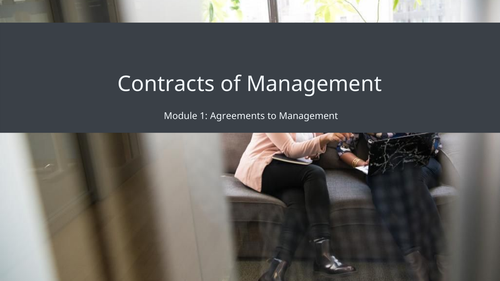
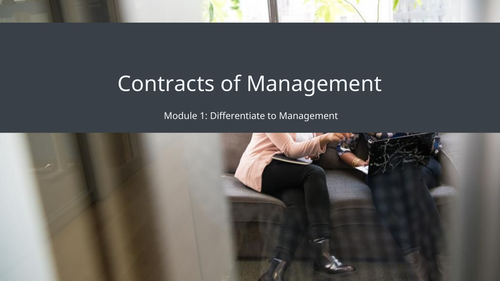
Agreements: Agreements -> Differentiate (238, 116)
